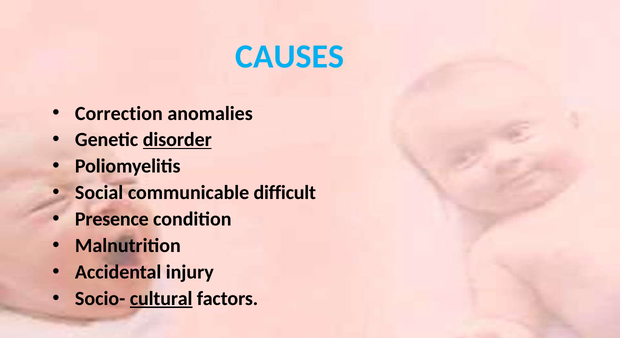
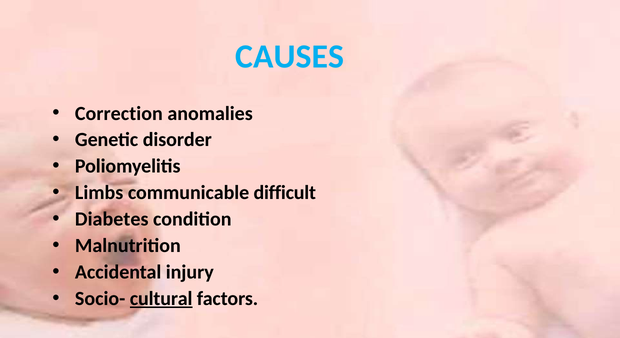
disorder underline: present -> none (177, 140)
Social: Social -> Limbs (99, 192)
Presence: Presence -> Diabetes (112, 219)
